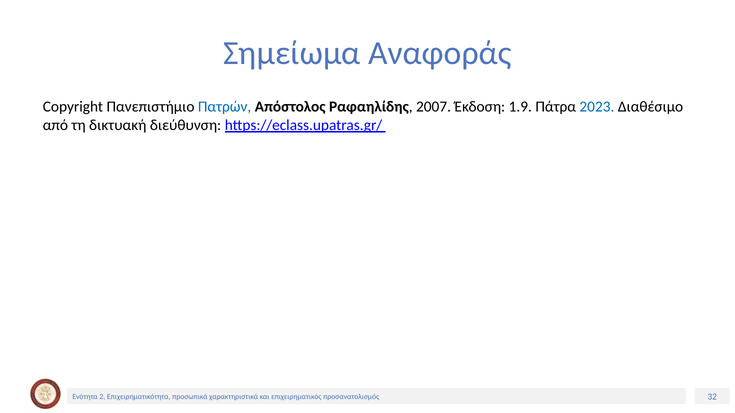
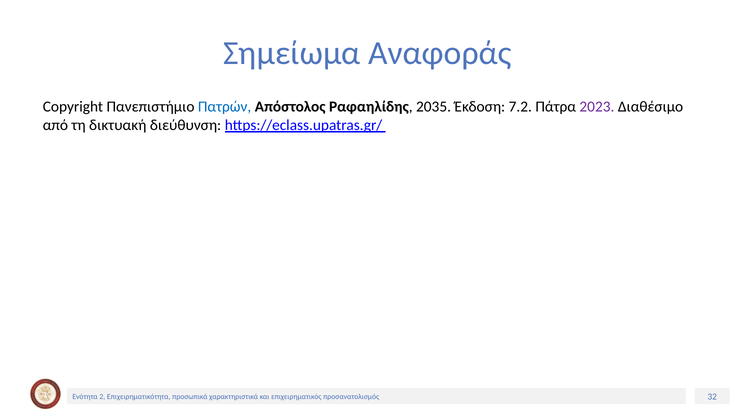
2007: 2007 -> 2035 (434, 107)
1.9: 1.9 -> 7.2 (520, 107)
2023 colour: blue -> purple (597, 107)
